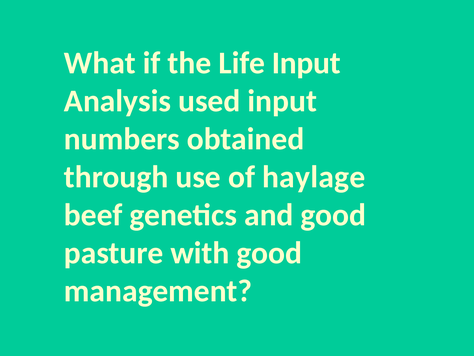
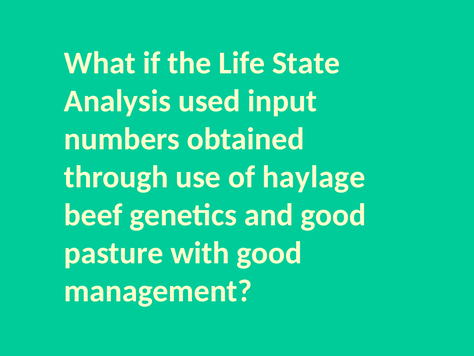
Life Input: Input -> State (306, 63)
